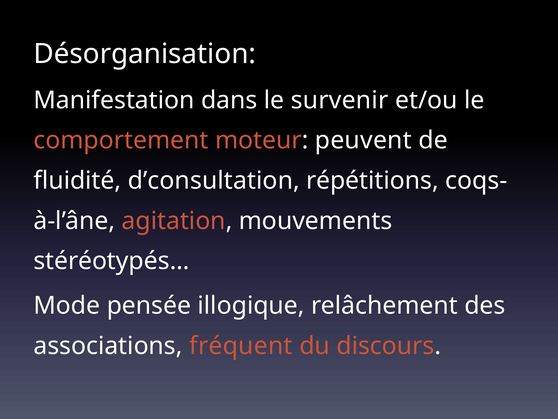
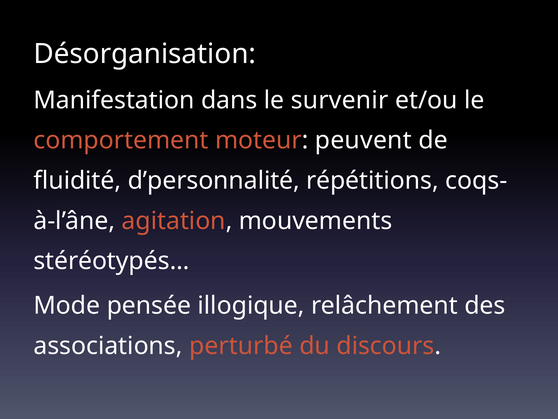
d’consultation: d’consultation -> d’personnalité (214, 180)
fréquent: fréquent -> perturbé (241, 346)
